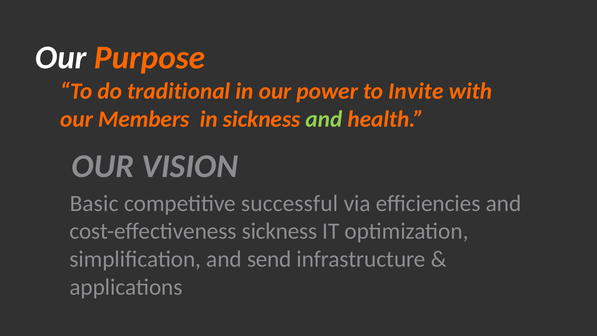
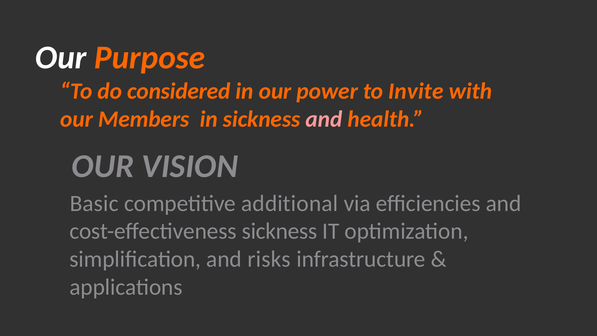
traditional: traditional -> considered (179, 91)
and colour: light green -> pink (324, 119)
successful: successful -> additional (290, 203)
send: send -> risks (269, 259)
